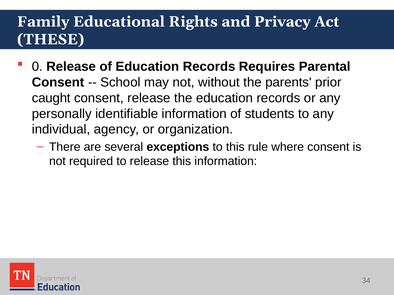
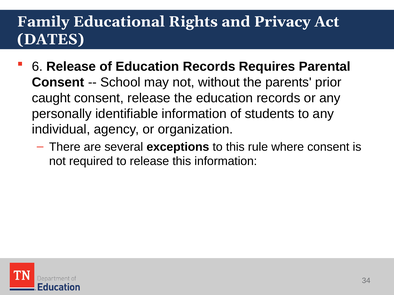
THESE: THESE -> DATES (51, 39)
0: 0 -> 6 (37, 67)
